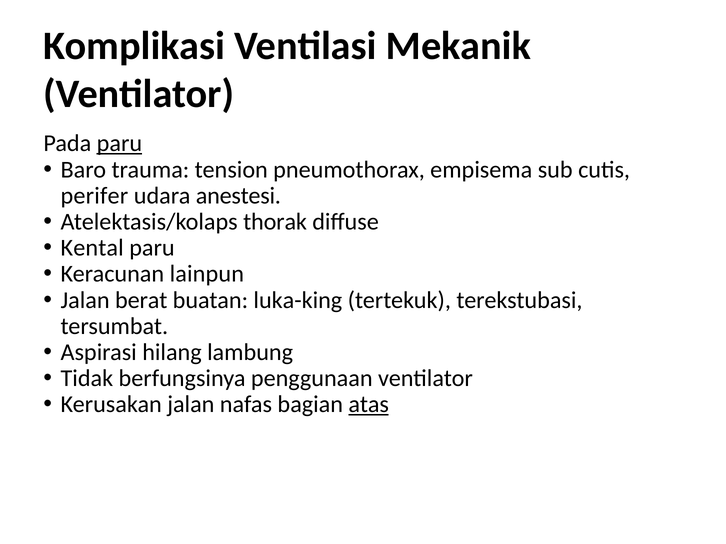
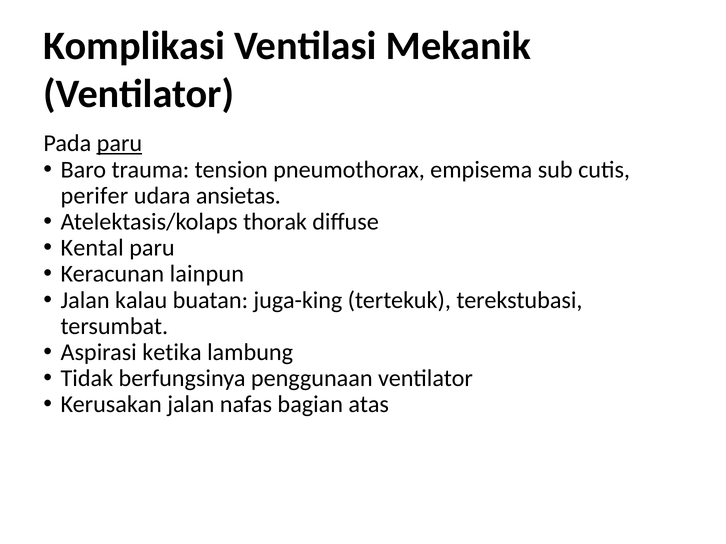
anestesi: anestesi -> ansietas (238, 196)
berat: berat -> kalau (141, 300)
luka-king: luka-king -> juga-king (298, 300)
hilang: hilang -> ketika (172, 353)
atas underline: present -> none (369, 405)
